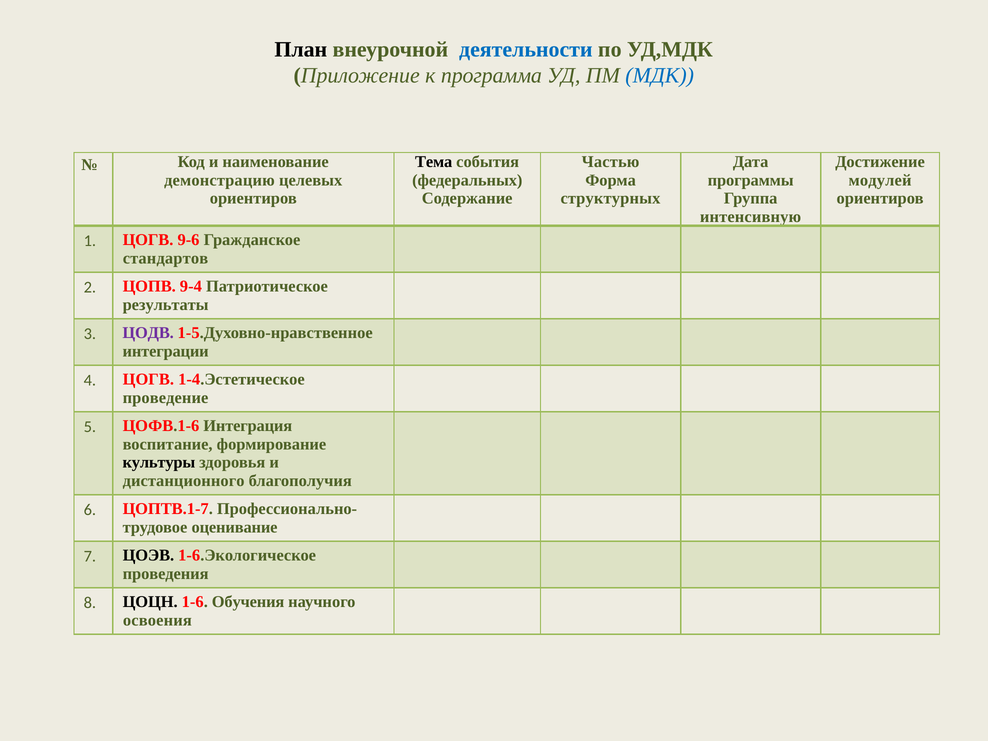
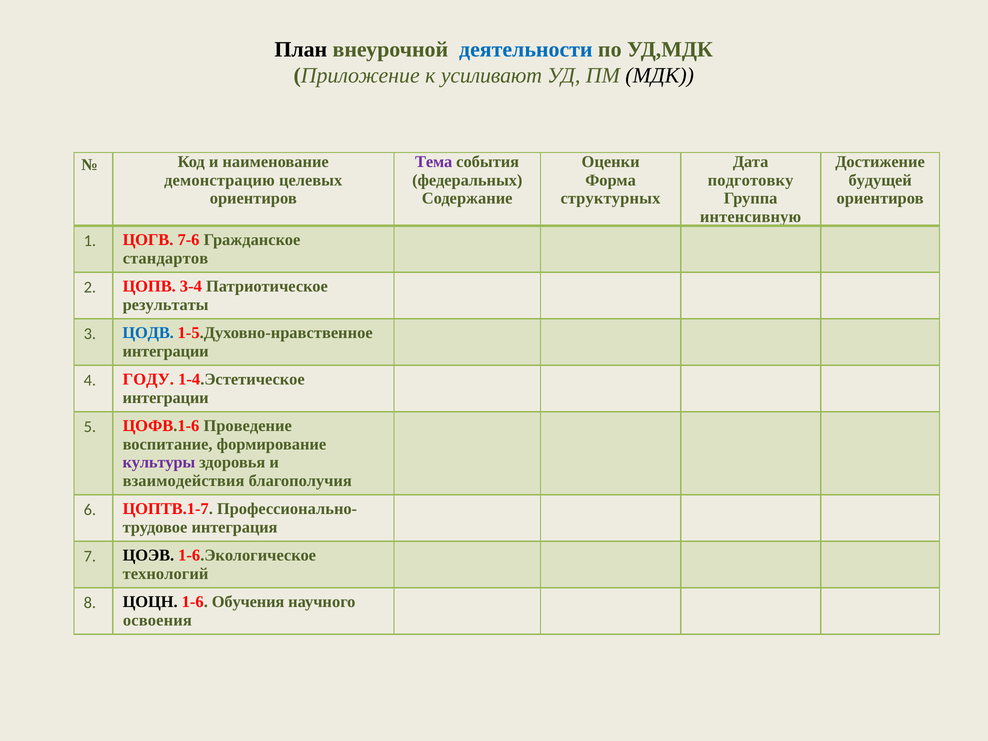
программа: программа -> усиливают (491, 76)
МДК colour: blue -> black (660, 76)
Тема colour: black -> purple (434, 162)
Частью: Частью -> Оценки (611, 162)
программы: программы -> подготовку (751, 180)
модулей: модулей -> будущей (880, 180)
9-6: 9-6 -> 7-6 (189, 240)
9-4: 9-4 -> 3-4 (191, 286)
ЦОДВ colour: purple -> blue (148, 333)
4 ЦОГВ: ЦОГВ -> ГОДУ (148, 379)
проведение: проведение -> интеграции (166, 398)
Интеграция: Интеграция -> Проведение (248, 426)
культуры colour: black -> purple (159, 462)
дистанционного: дистанционного -> взаимодействия (184, 481)
оценивание: оценивание -> интеграция (235, 527)
проведения: проведения -> технологий (166, 574)
